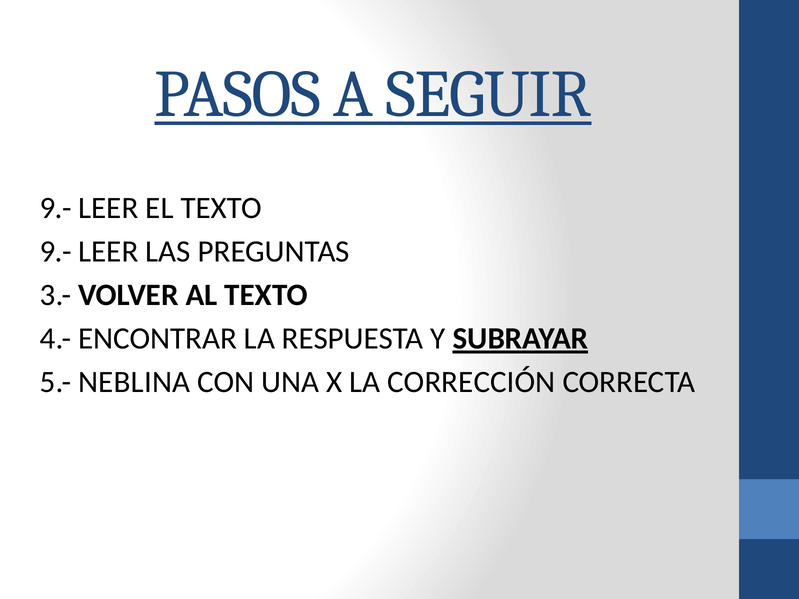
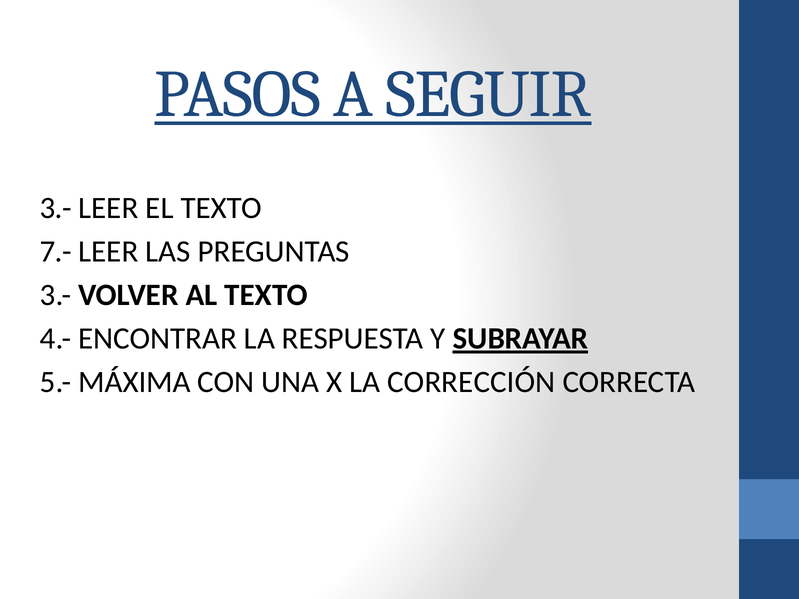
9.-: 9.- -> 3.- (56, 208)
9.-: 9.- -> 7.- (56, 252)
NEBLINA: NEBLINA -> MÁXIMA (134, 382)
